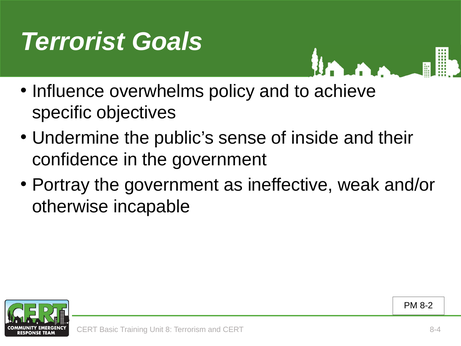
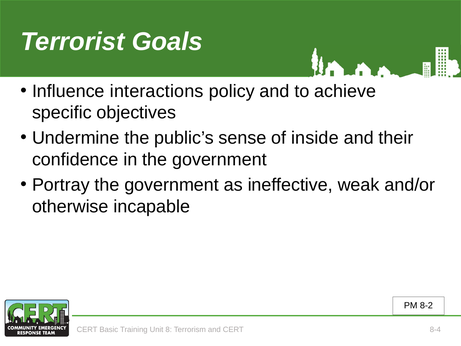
overwhelms: overwhelms -> interactions (157, 91)
